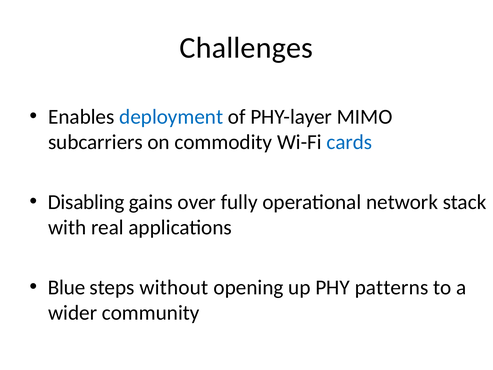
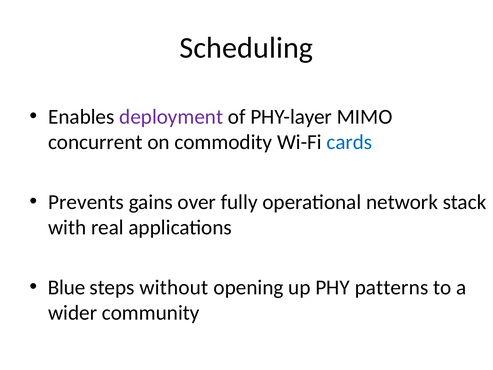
Challenges: Challenges -> Scheduling (246, 48)
deployment colour: blue -> purple (171, 117)
subcarriers: subcarriers -> concurrent (95, 142)
Disabling: Disabling -> Prevents (86, 202)
